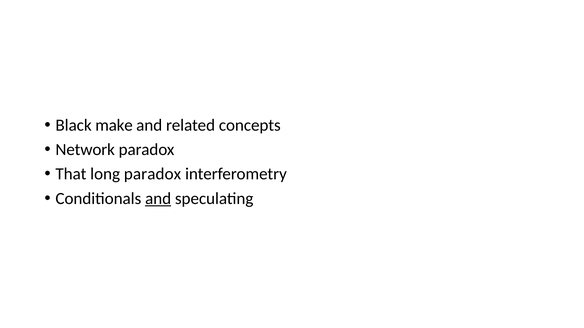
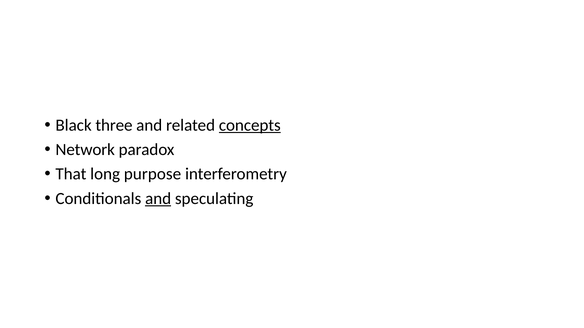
make: make -> three (114, 125)
concepts underline: none -> present (250, 125)
long paradox: paradox -> purpose (153, 174)
